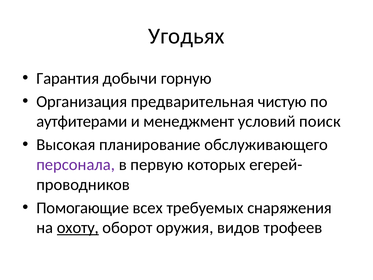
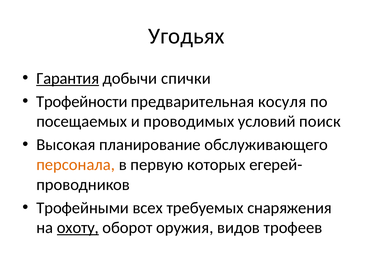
Гарантия underline: none -> present (68, 78)
горную: горную -> спички (186, 78)
Организация: Организация -> Трофейности (82, 101)
чистую: чистую -> косуля (282, 101)
аутфитерами: аутфитерами -> посещаемых (82, 121)
менеджмент: менеджмент -> проводимых (189, 121)
персонала colour: purple -> orange (76, 164)
Помогающие: Помогающие -> Трофейными (83, 208)
